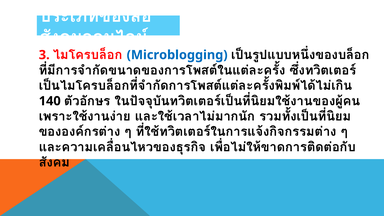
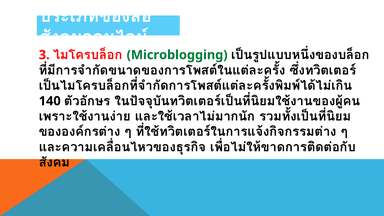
Microblogging colour: blue -> green (177, 55)
